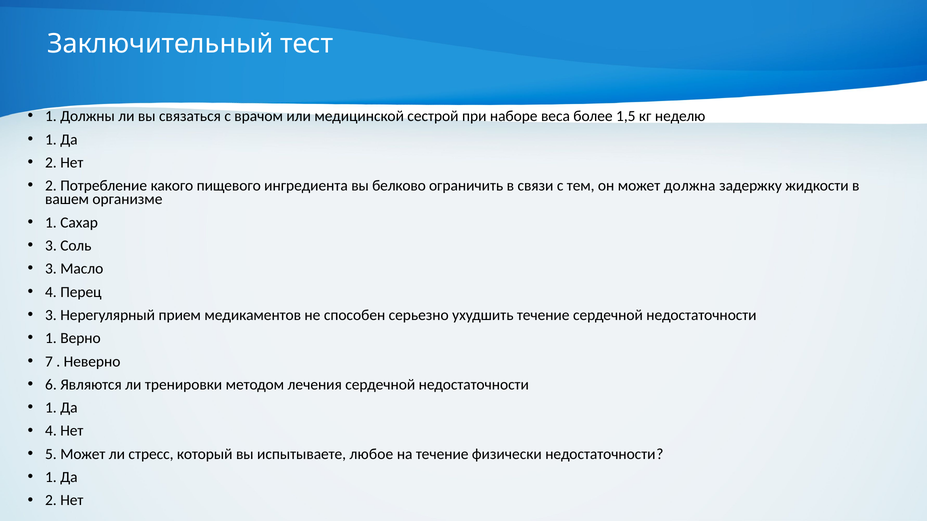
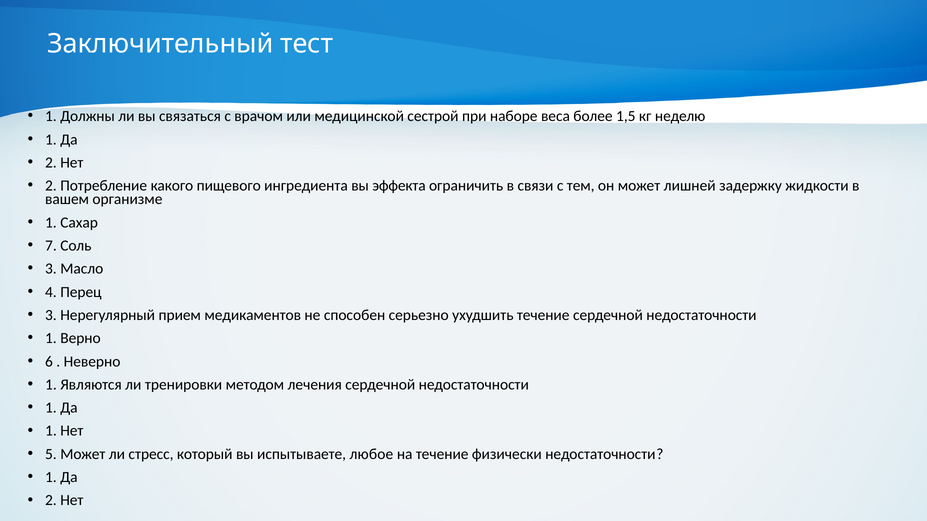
белково: белково -> эффекта (399, 186)
должна: должна -> лишней (690, 186)
3: 3 -> 7 (51, 246)
7: 7 -> 6 (49, 362)
6: 6 -> 1 (51, 385)
4: 4 -> 1 (51, 431)
